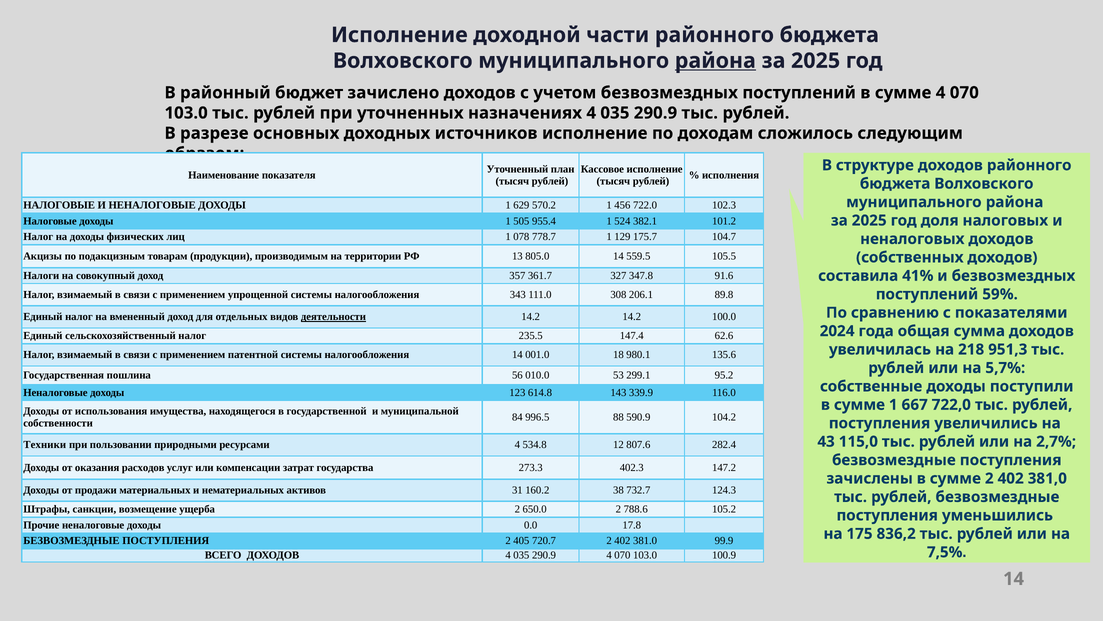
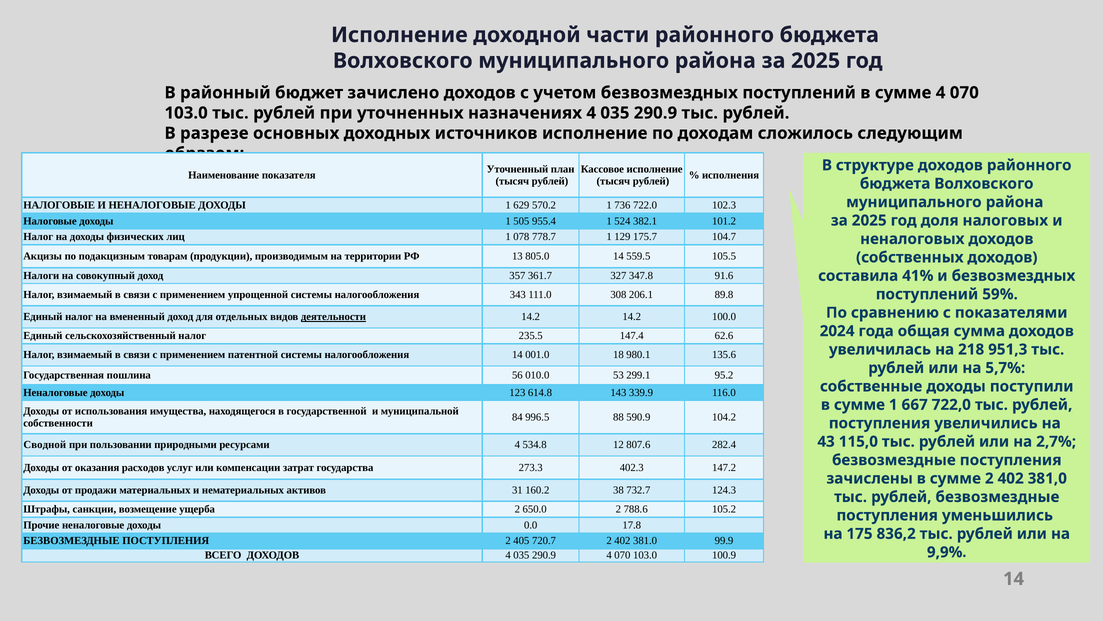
района underline: present -> none (715, 61)
456: 456 -> 736 (622, 205)
Техники: Техники -> Сводной (45, 445)
7,5%: 7,5% -> 9,9% (945, 552)
